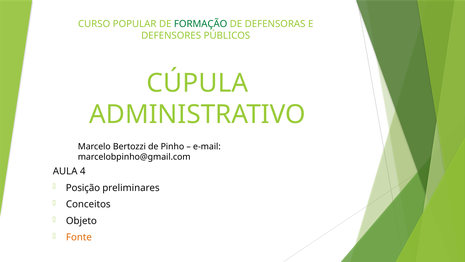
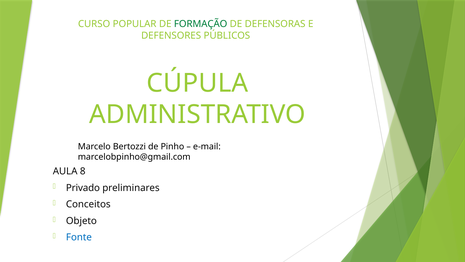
4: 4 -> 8 (83, 171)
Posição: Posição -> Privado (83, 188)
Fonte colour: orange -> blue (79, 237)
